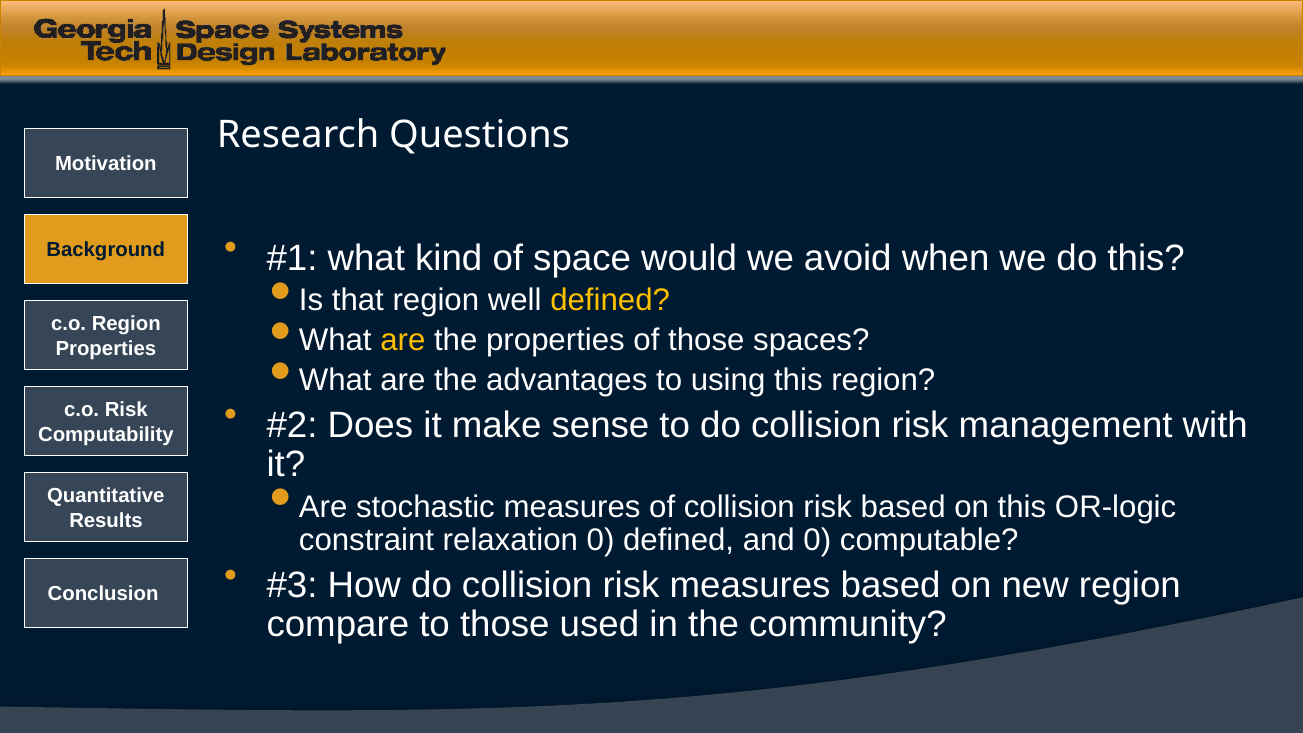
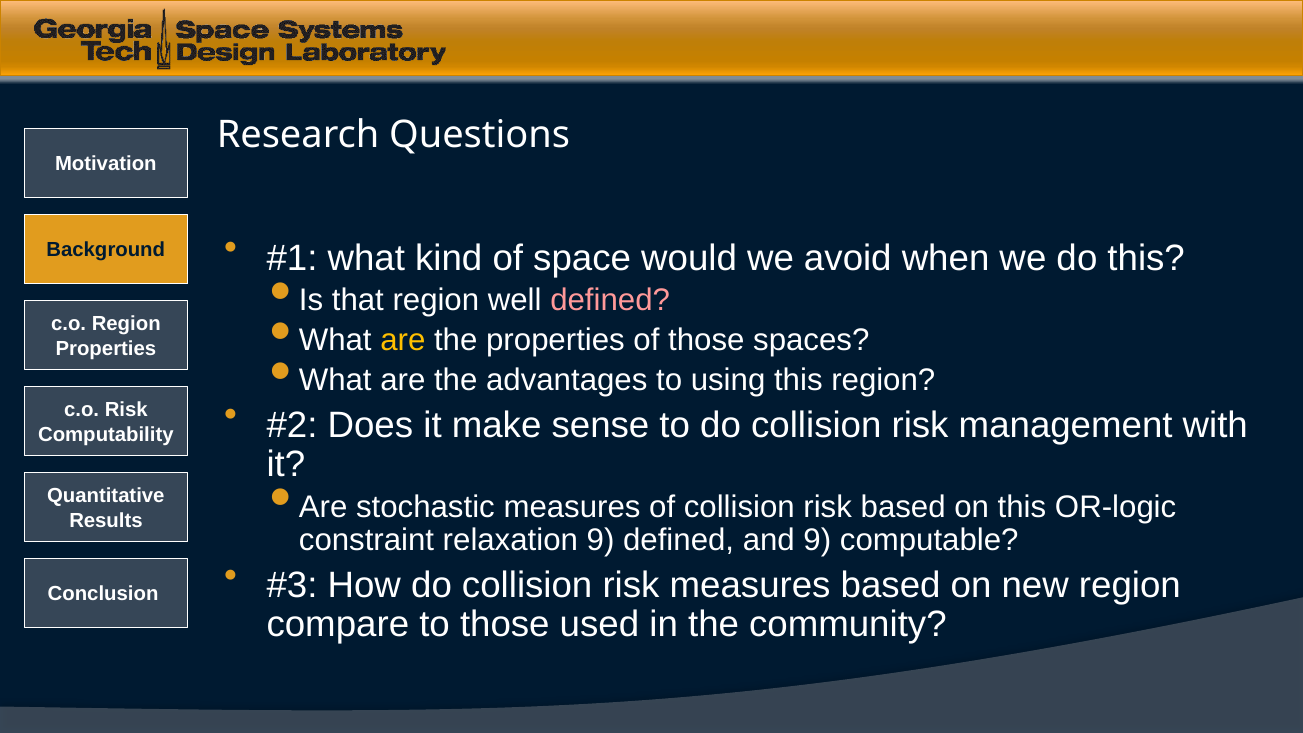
defined colour: yellow -> pink (610, 300)
relaxation 0: 0 -> 9 (601, 540)
and 0: 0 -> 9 (817, 540)
